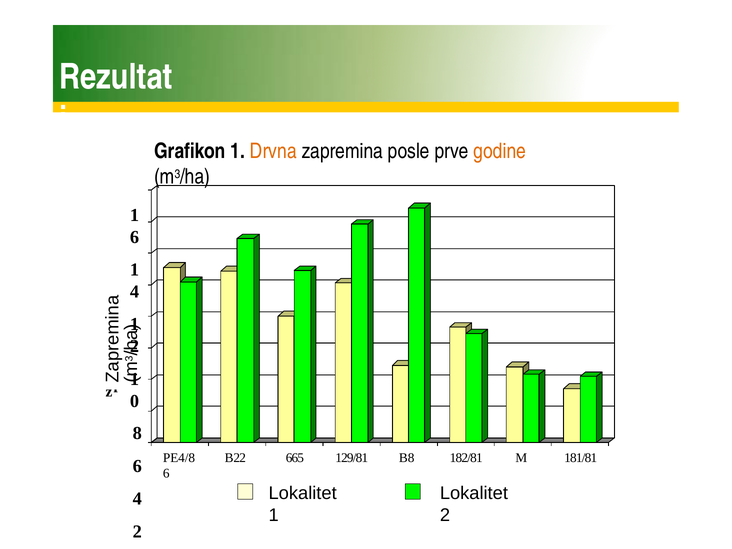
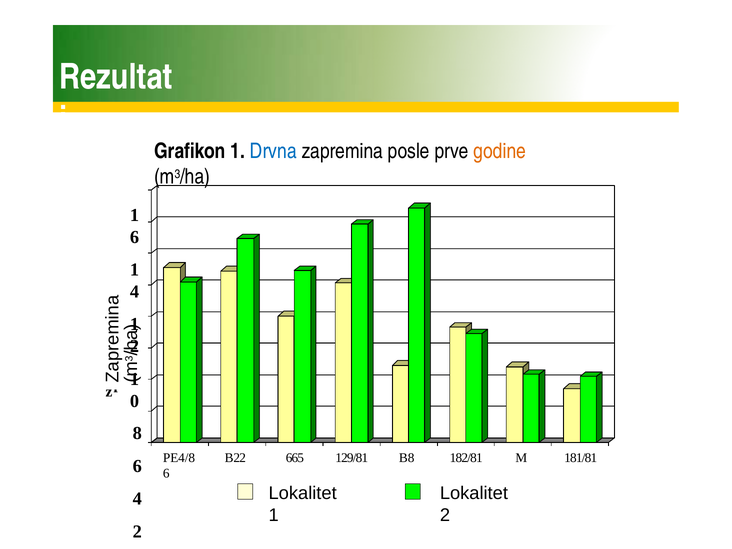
Drvna colour: orange -> blue (273, 151)
